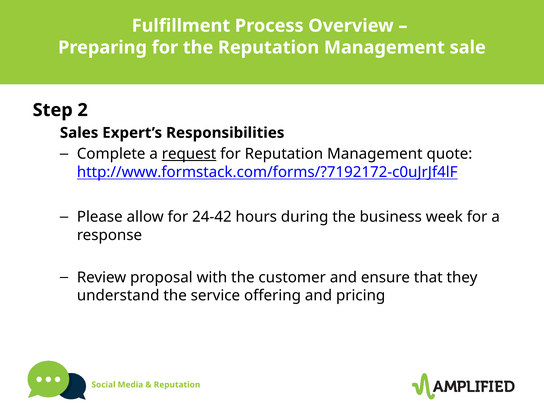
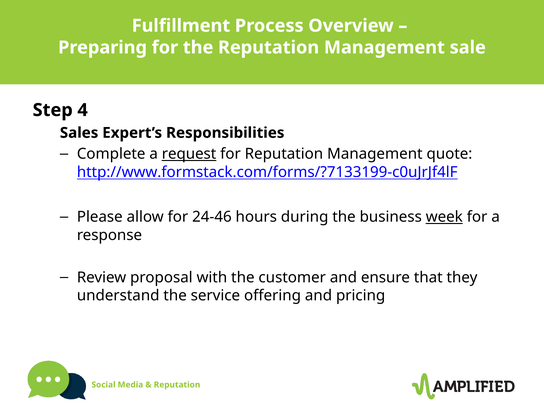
2: 2 -> 4 (83, 110)
http://www.formstack.com/forms/?7192172-c0uJrJf4lF: http://www.formstack.com/forms/?7192172-c0uJrJf4lF -> http://www.formstack.com/forms/?7133199-c0uJrJf4lF (267, 172)
24-42: 24-42 -> 24-46 (212, 217)
week underline: none -> present (444, 217)
